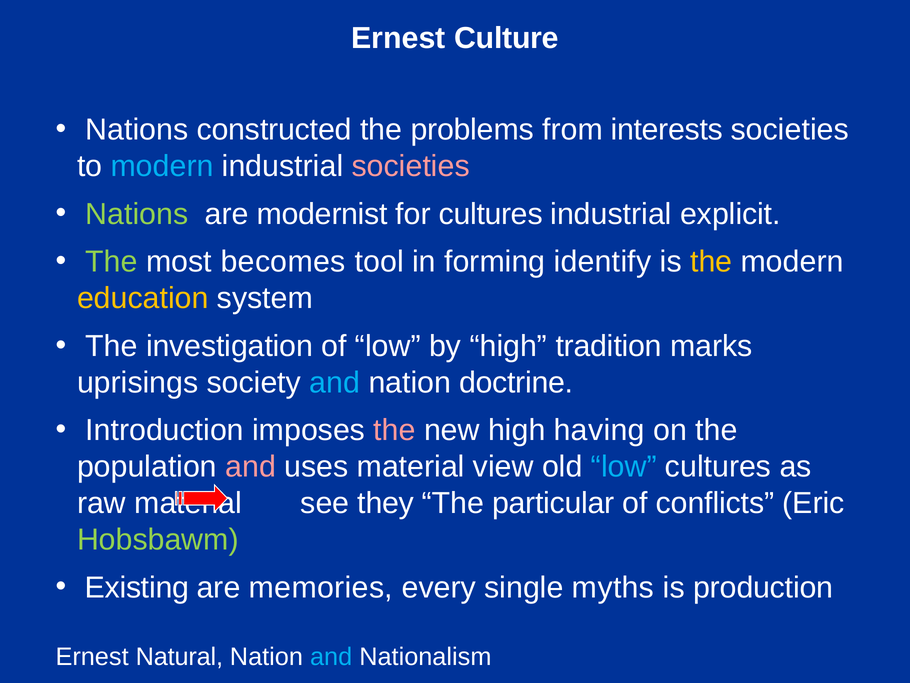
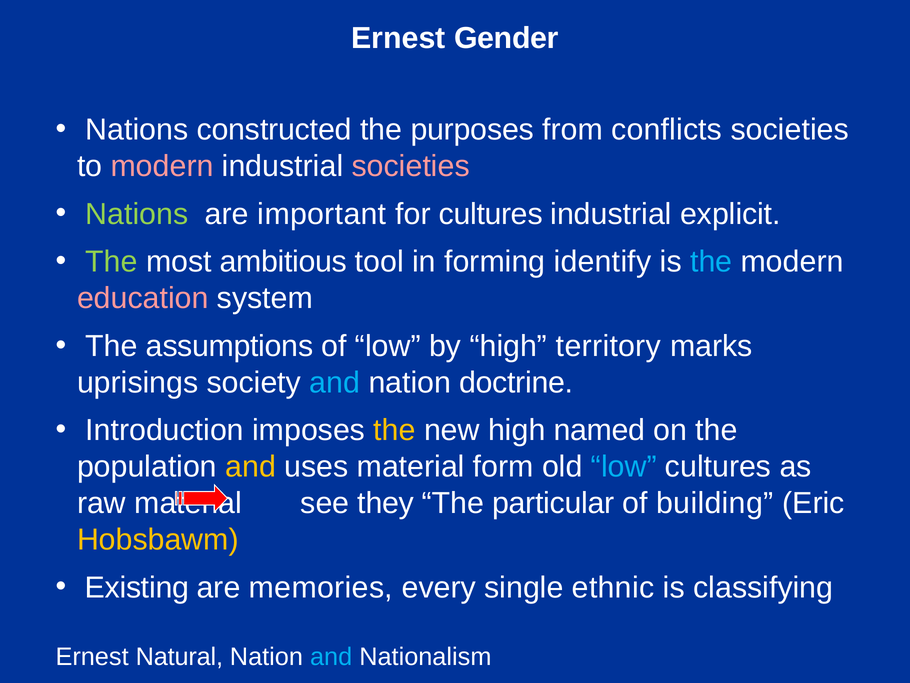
Culture: Culture -> Gender (506, 38)
problems: problems -> purposes (472, 130)
interests: interests -> conflicts (667, 130)
modern colour: light blue -> pink (162, 166)
modernist: modernist -> important (322, 214)
becomes: becomes -> ambitious (283, 262)
the colour: yellow -> light blue (711, 262)
education colour: yellow -> pink (143, 298)
investigation: investigation -> assumptions (230, 346)
tradition: tradition -> territory (608, 346)
the colour: pink -> yellow (395, 430)
having: having -> named (599, 430)
and colour: pink -> yellow (251, 467)
view: view -> form (503, 467)
conflicts: conflicts -> building (715, 503)
Hobsbawm colour: light green -> yellow (158, 539)
myths: myths -> ethnic (613, 587)
production: production -> classifying (763, 587)
